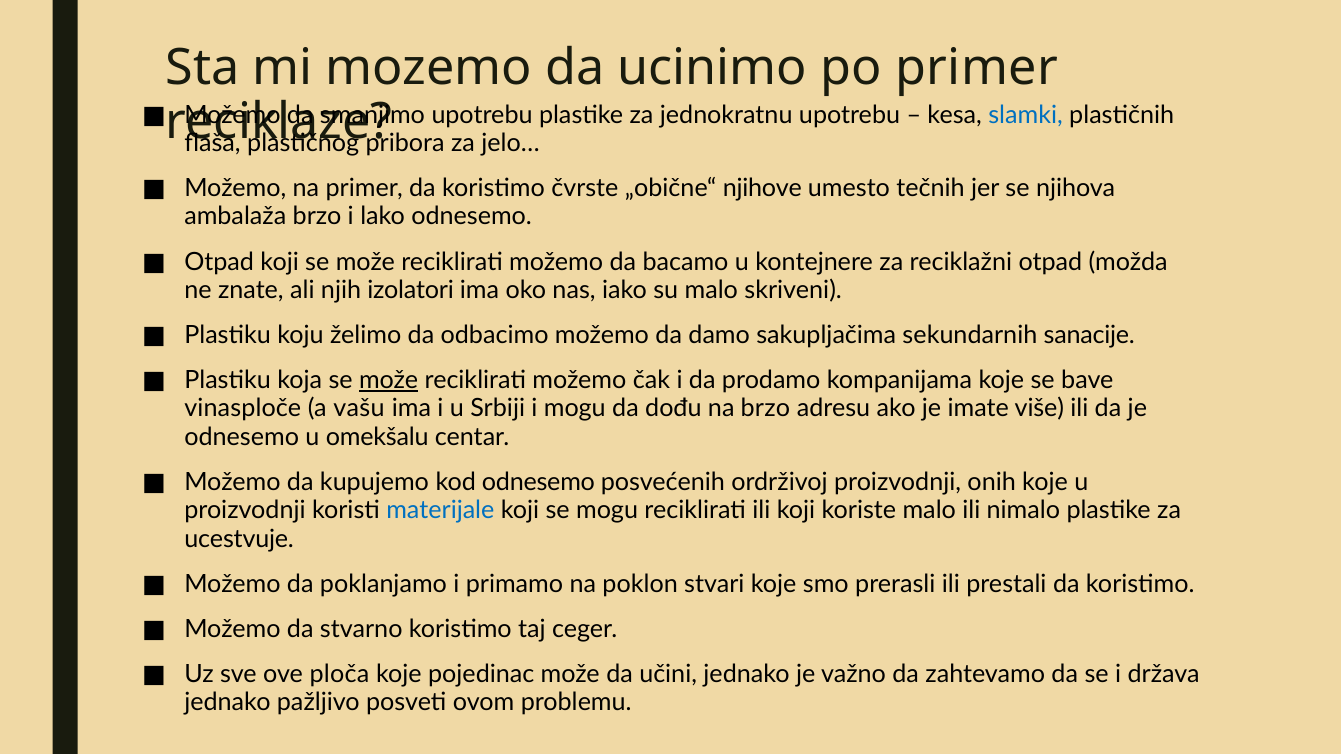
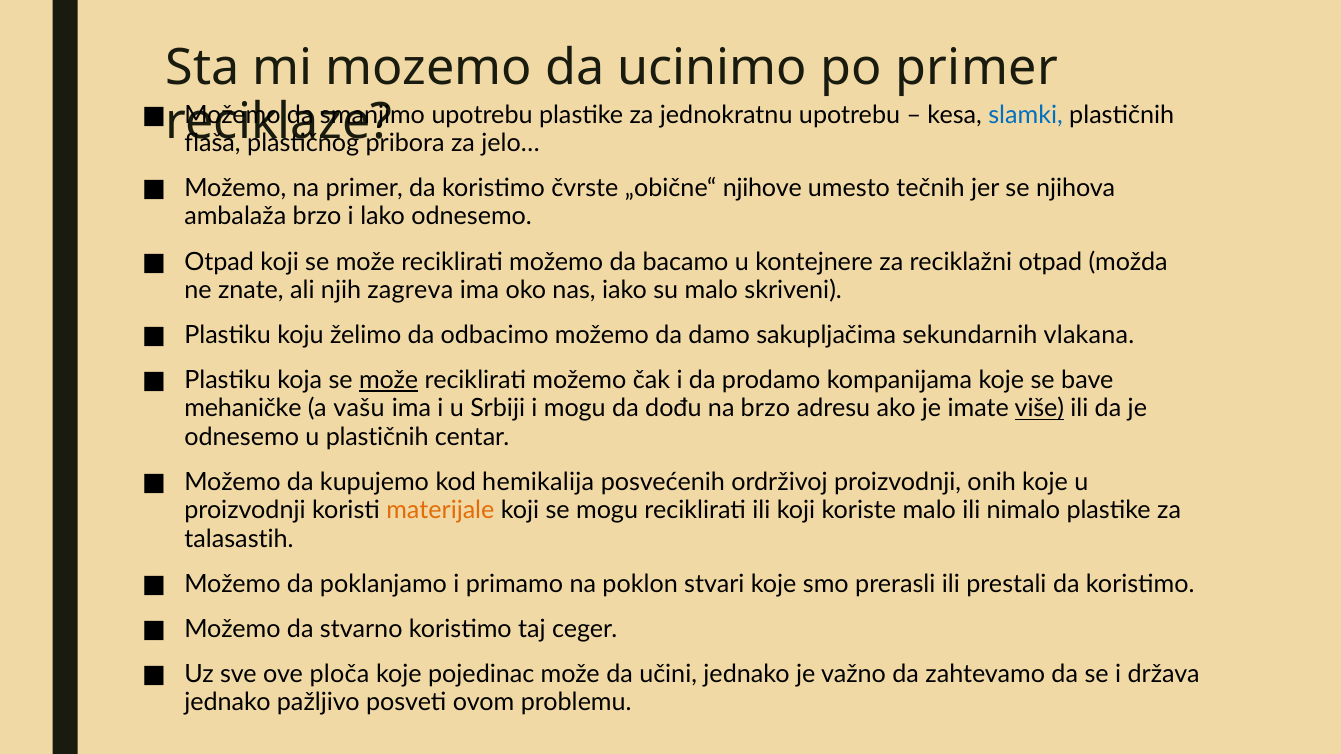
izolatori: izolatori -> zagreva (410, 290)
sanacije: sanacije -> vlakana (1089, 335)
vinasploče: vinasploče -> mehaničke (243, 409)
više underline: none -> present (1039, 409)
u omekšalu: omekšalu -> plastičnih (377, 437)
kod odnesemo: odnesemo -> hemikalija (538, 482)
materijale colour: blue -> orange (440, 511)
ucestvuje: ucestvuje -> talasastih (239, 539)
